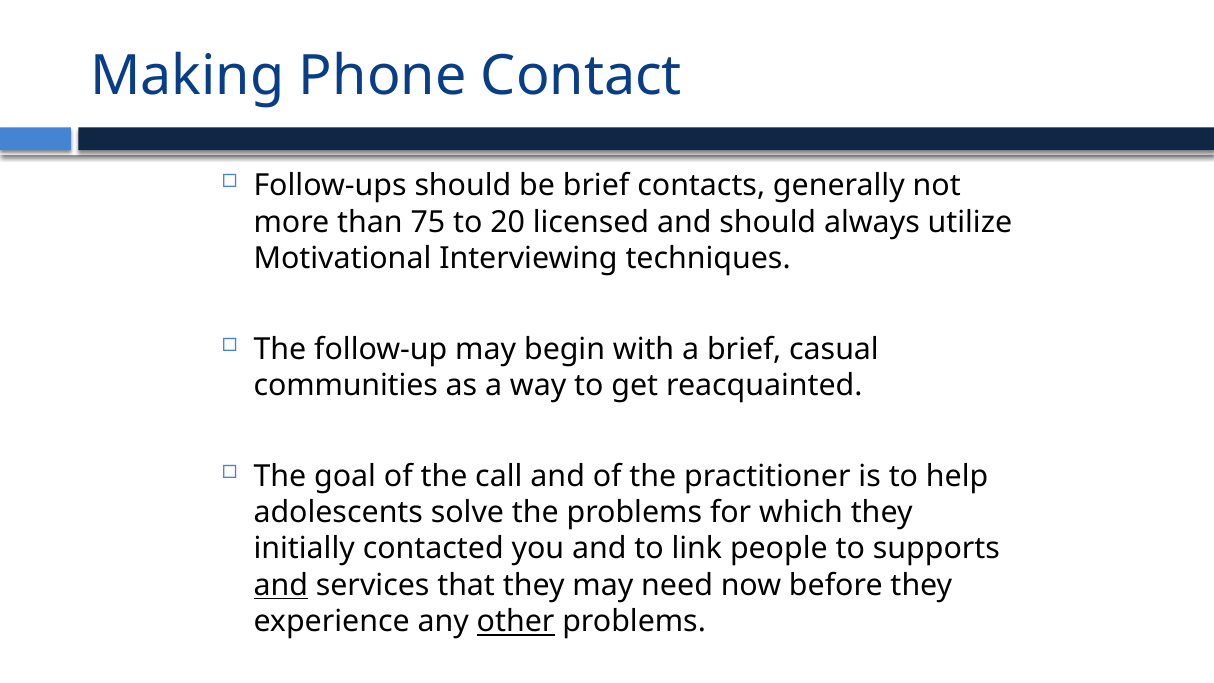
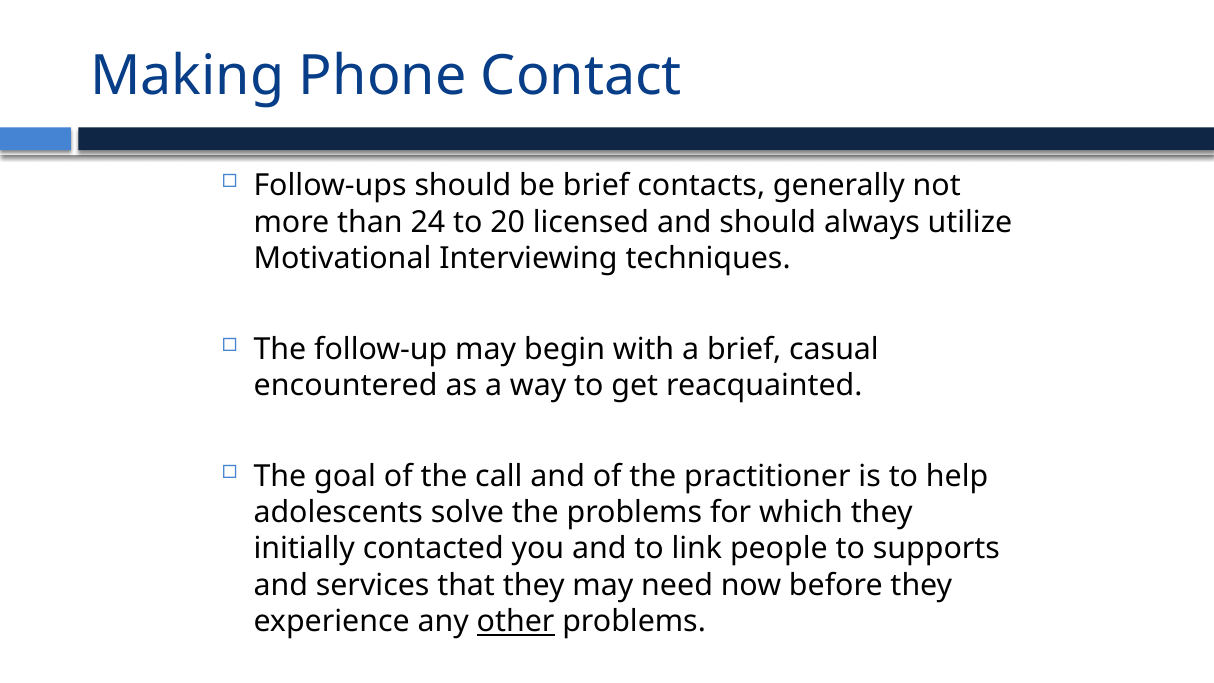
75: 75 -> 24 (428, 222)
communities: communities -> encountered (346, 385)
and underline: present -> none (281, 585)
